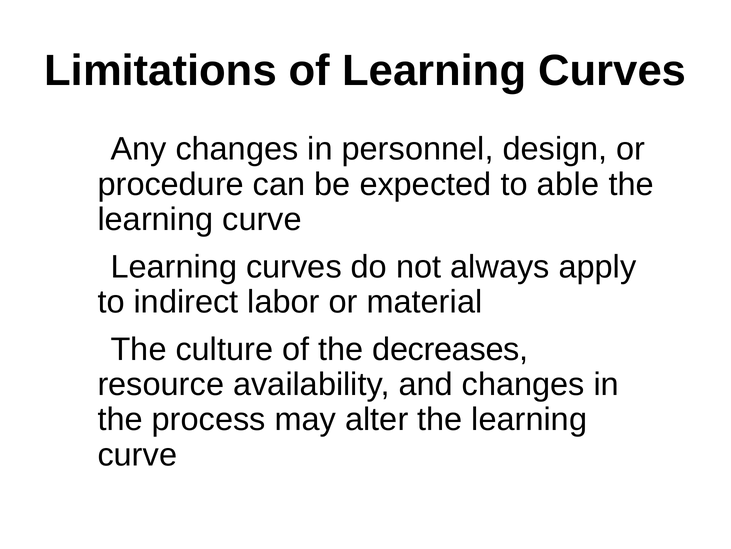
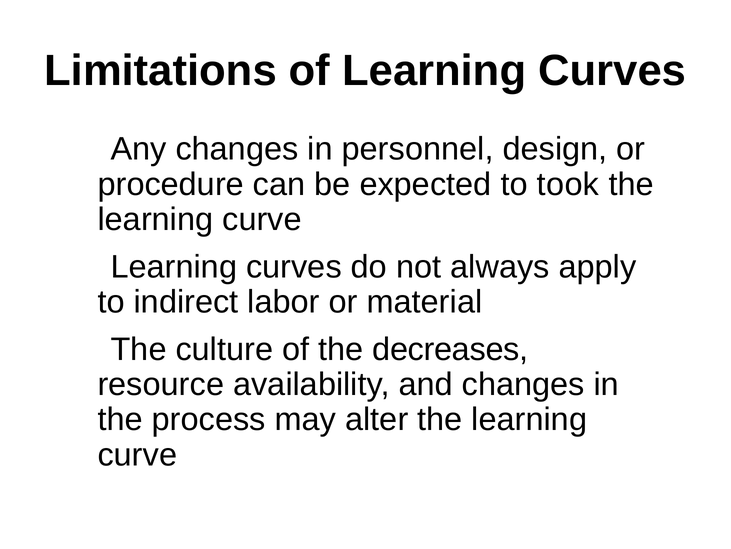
able: able -> took (568, 184)
